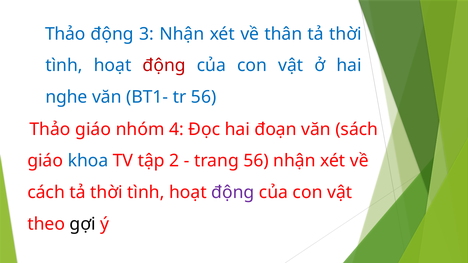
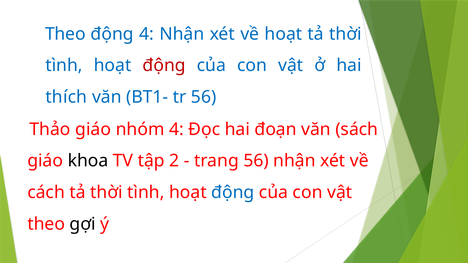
Thảo: Thảo -> Theo (65, 34)
động 3: 3 -> 4 (146, 34)
về thân: thân -> hoạt (283, 34)
nghe: nghe -> thích (66, 97)
khoa colour: blue -> black (88, 161)
động colour: purple -> blue (233, 193)
